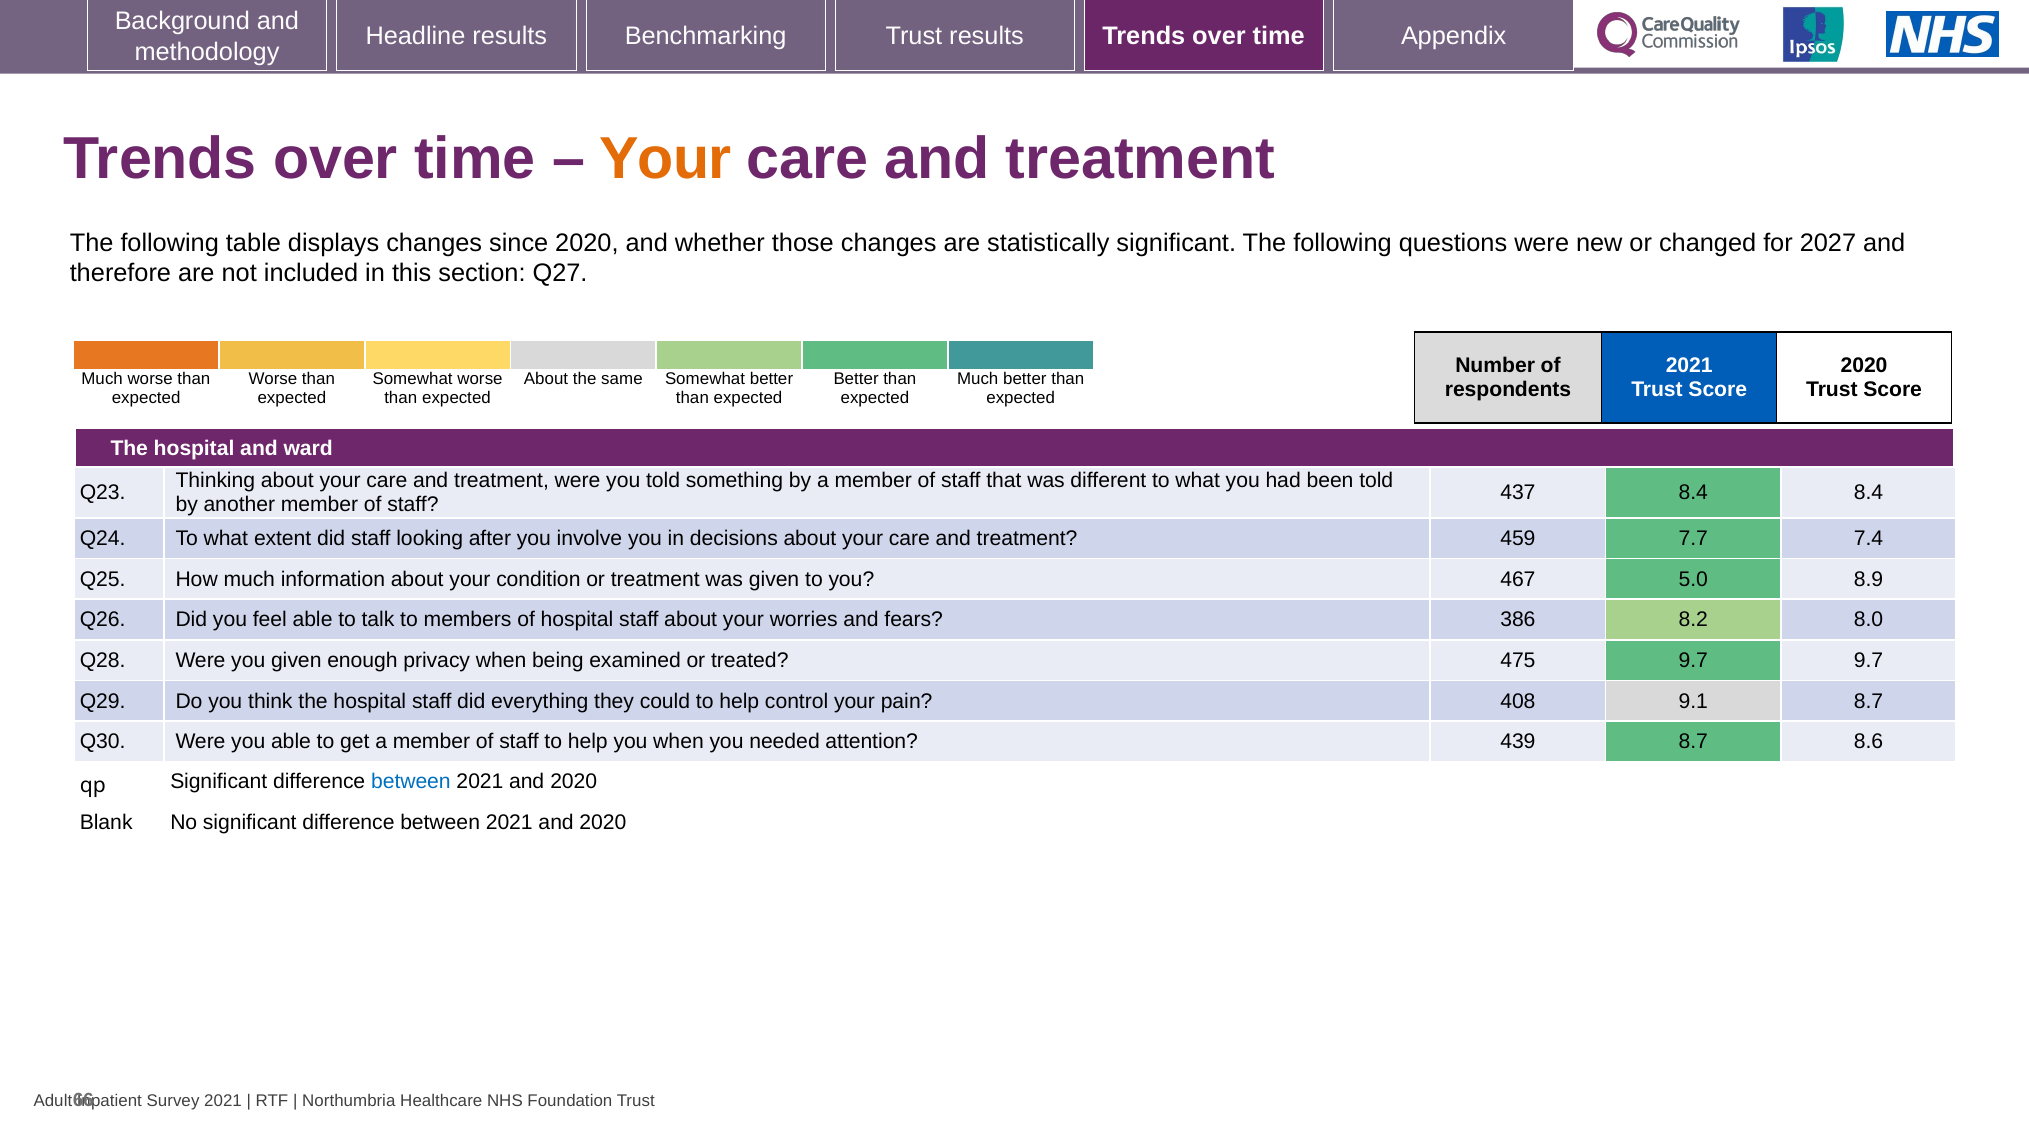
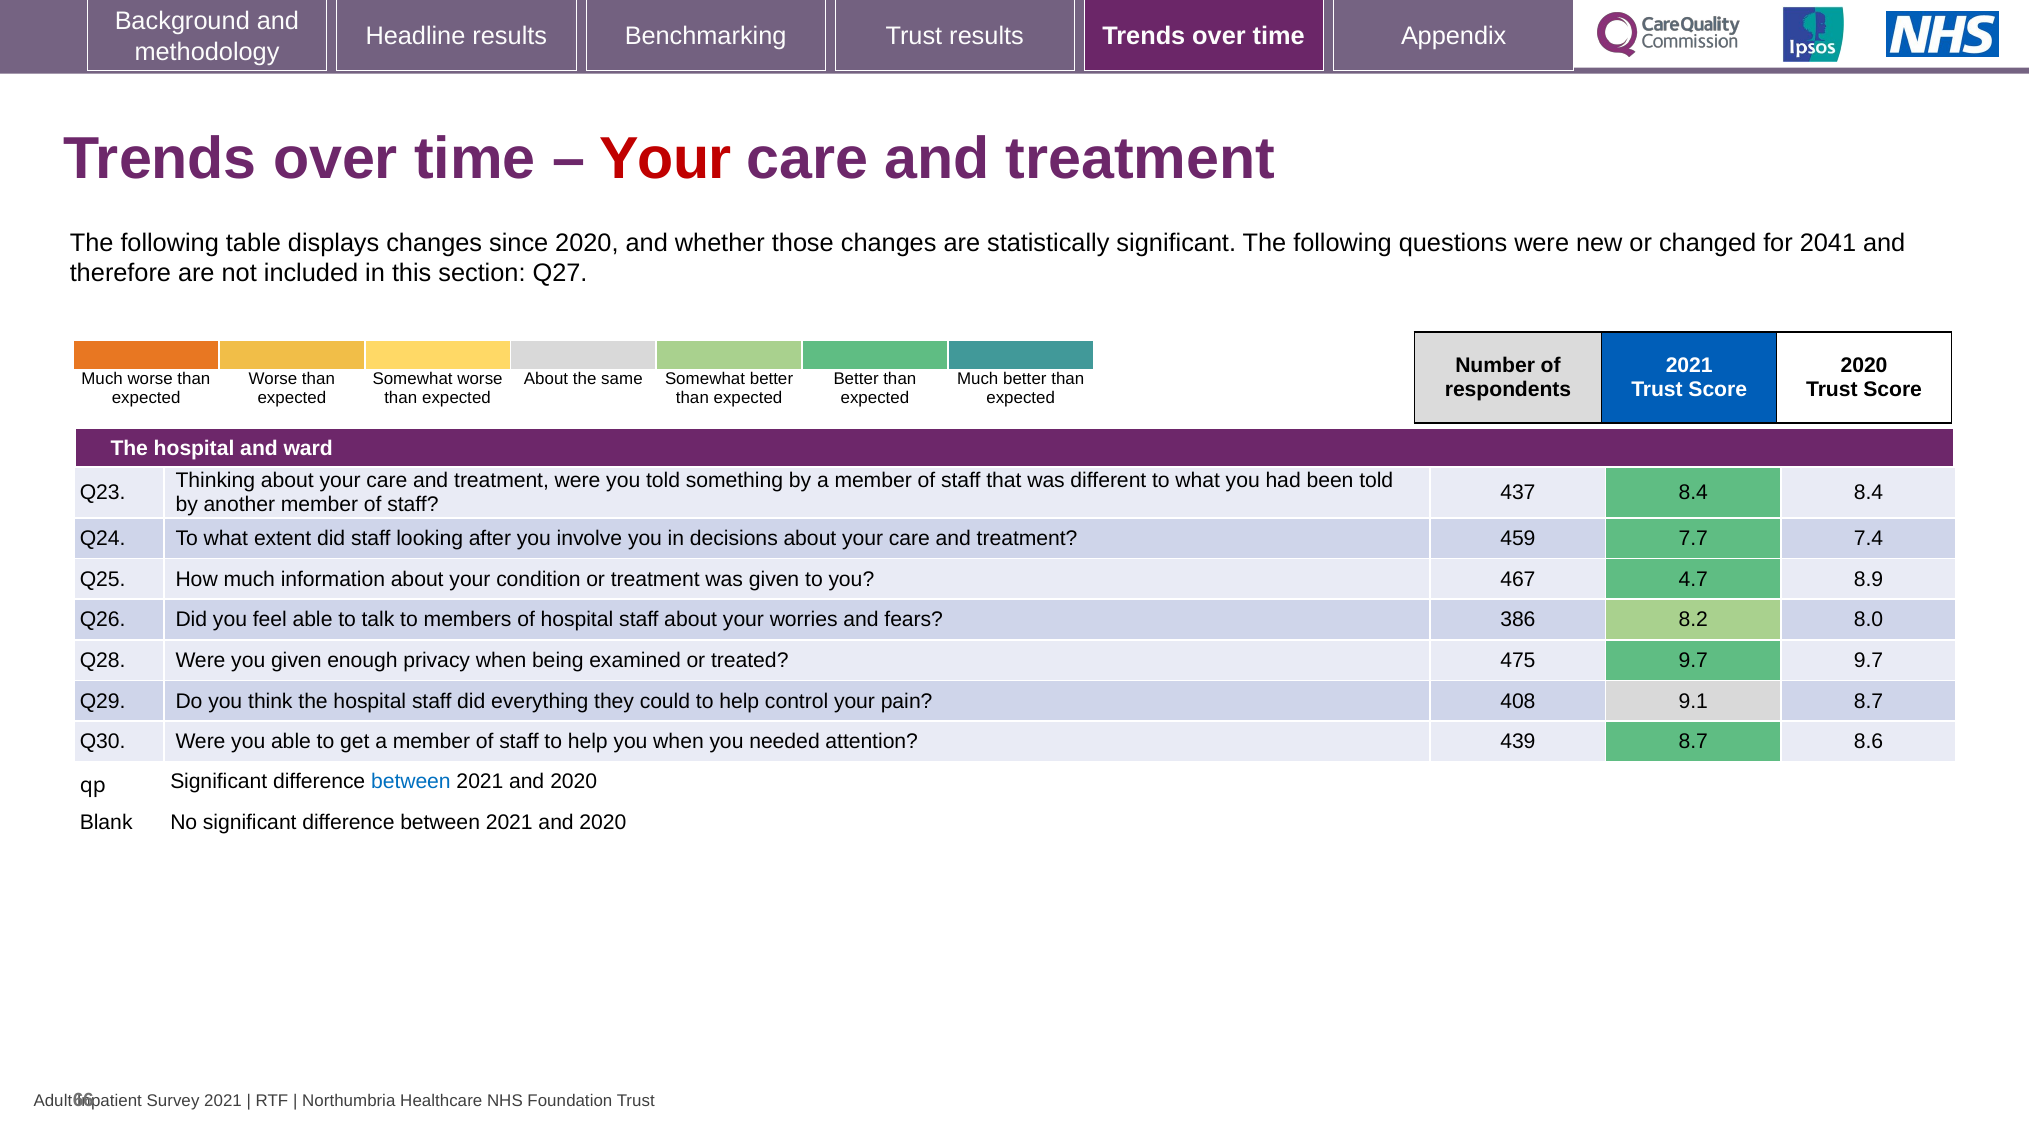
Your colour: orange -> red (666, 159)
2027: 2027 -> 2041 (1828, 243)
5.0: 5.0 -> 4.7 (1693, 579)
